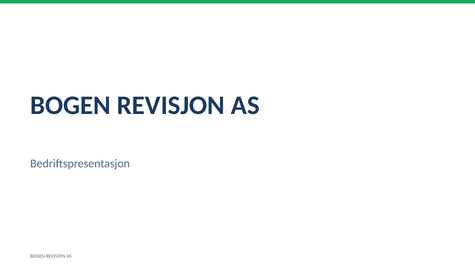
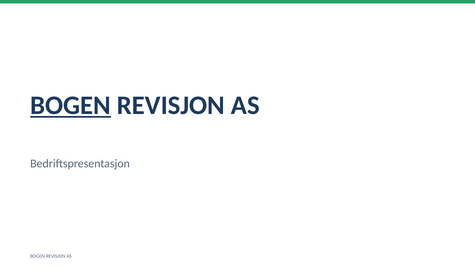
BOGEN underline: none -> present (71, 105)
